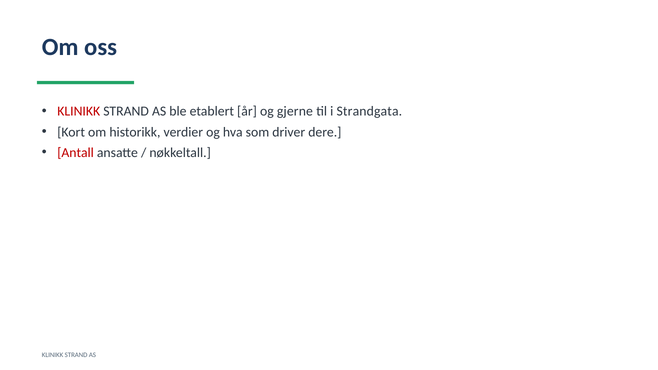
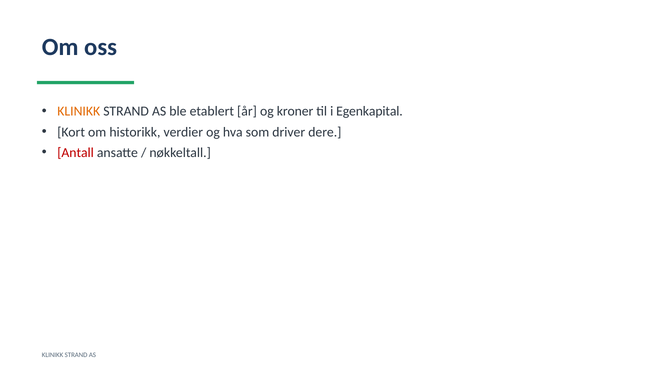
KLINIKK colour: red -> orange (79, 111)
gjerne: gjerne -> kroner (295, 111)
Strandgata: Strandgata -> Egenkapital (370, 111)
